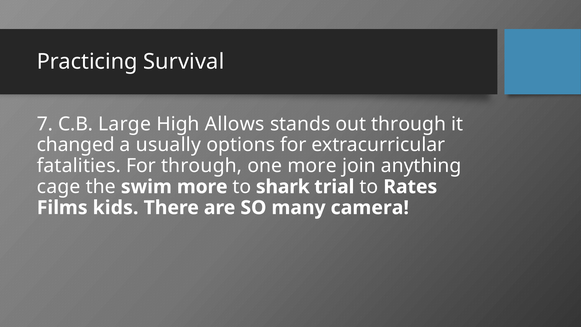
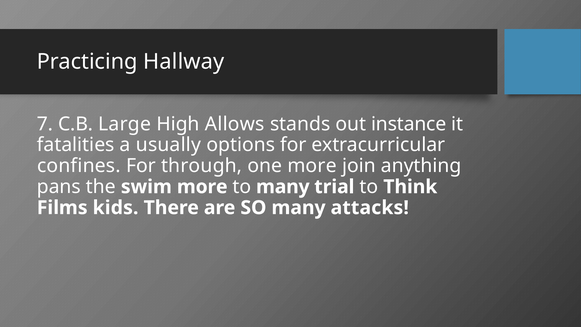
Survival: Survival -> Hallway (184, 62)
out through: through -> instance (409, 124)
changed: changed -> fatalities (76, 145)
fatalities: fatalities -> confines (79, 166)
cage: cage -> pans (59, 187)
to shark: shark -> many (283, 187)
Rates: Rates -> Think (410, 187)
camera: camera -> attacks (370, 208)
